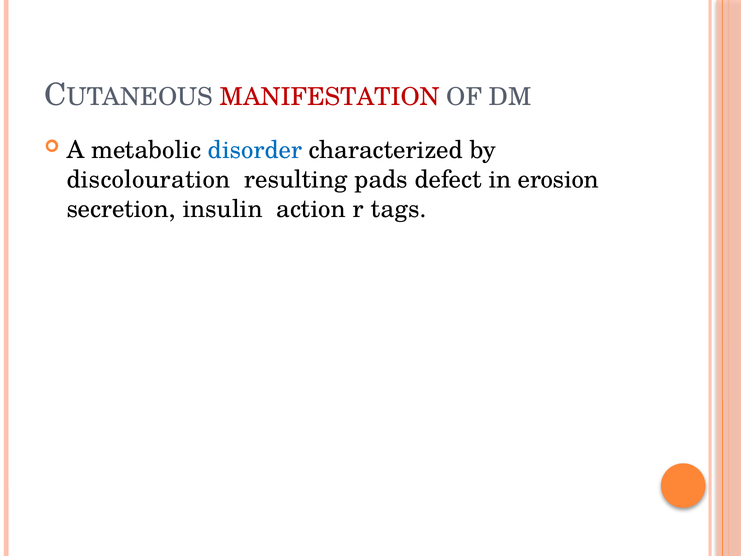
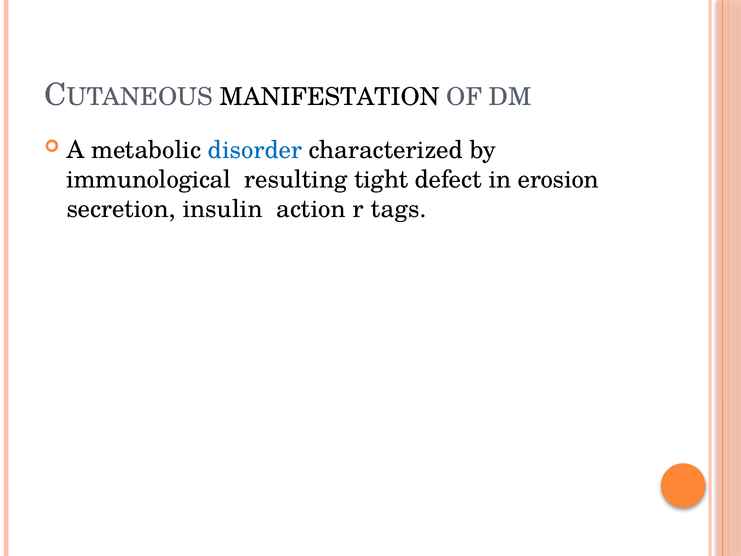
MANIFESTATION colour: red -> black (330, 97)
discolouration: discolouration -> immunological (149, 180)
pads: pads -> tight (381, 180)
